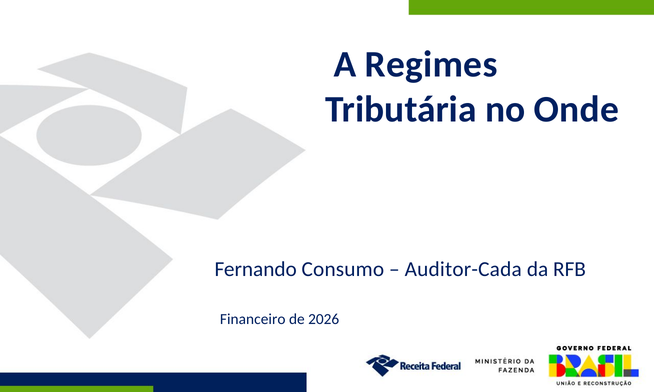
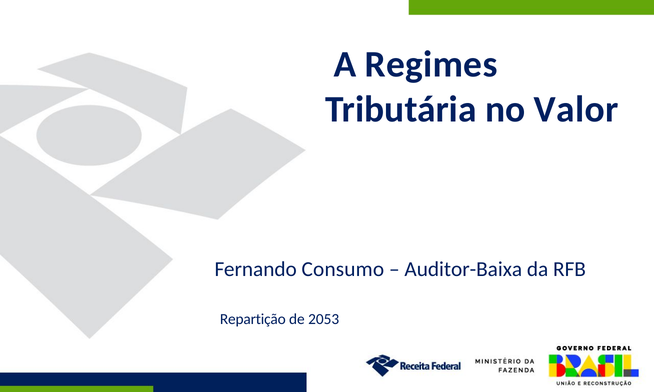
Onde: Onde -> Valor (576, 109)
Auditor-Cada: Auditor-Cada -> Auditor-Baixa (463, 270)
Financeiro: Financeiro -> Repartição (253, 320)
2026: 2026 -> 2053 (324, 320)
